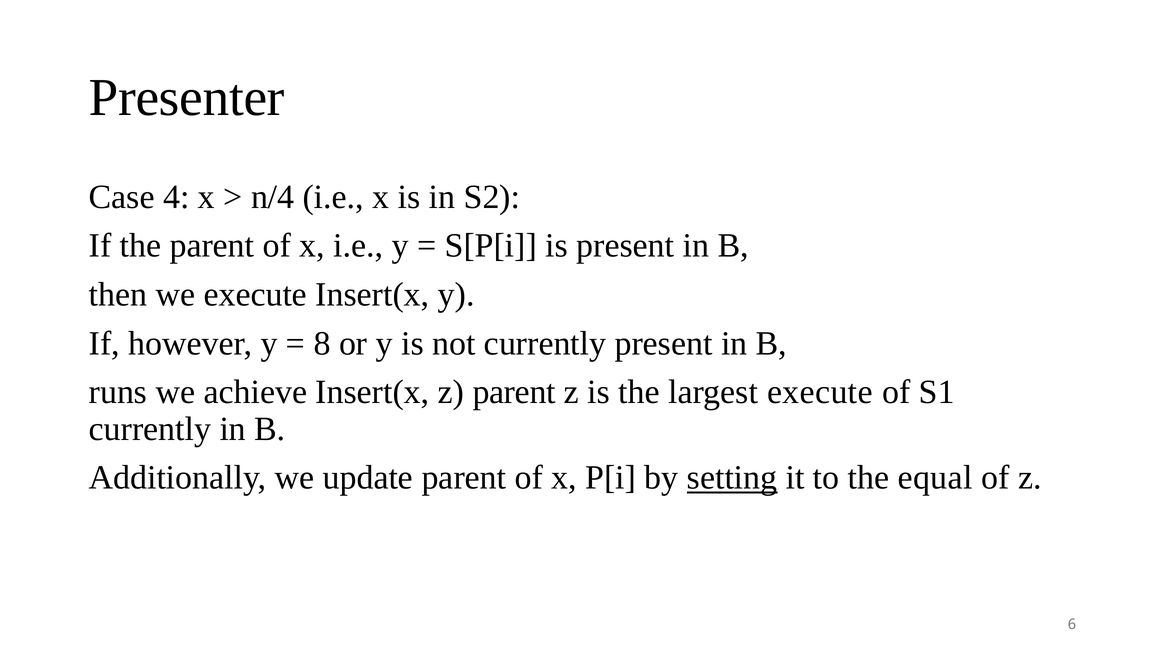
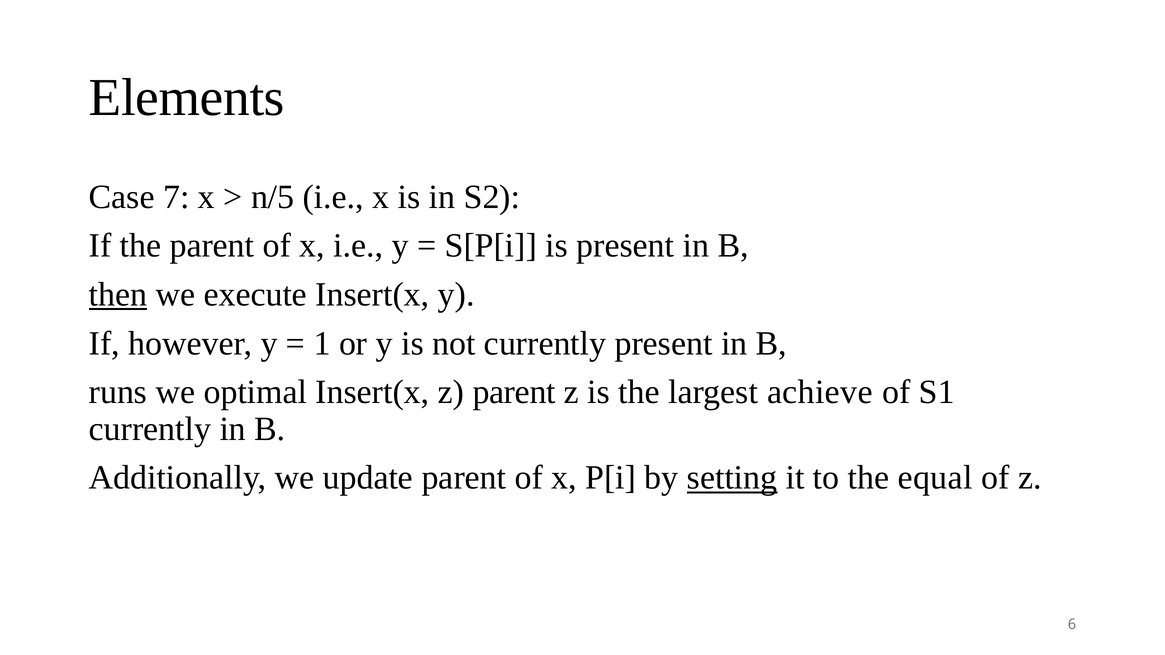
Presenter: Presenter -> Elements (187, 98)
4: 4 -> 7 (176, 197)
n/4: n/4 -> n/5 (273, 197)
then underline: none -> present (118, 295)
8: 8 -> 1 (322, 344)
achieve: achieve -> optimal (255, 392)
largest execute: execute -> achieve (820, 392)
